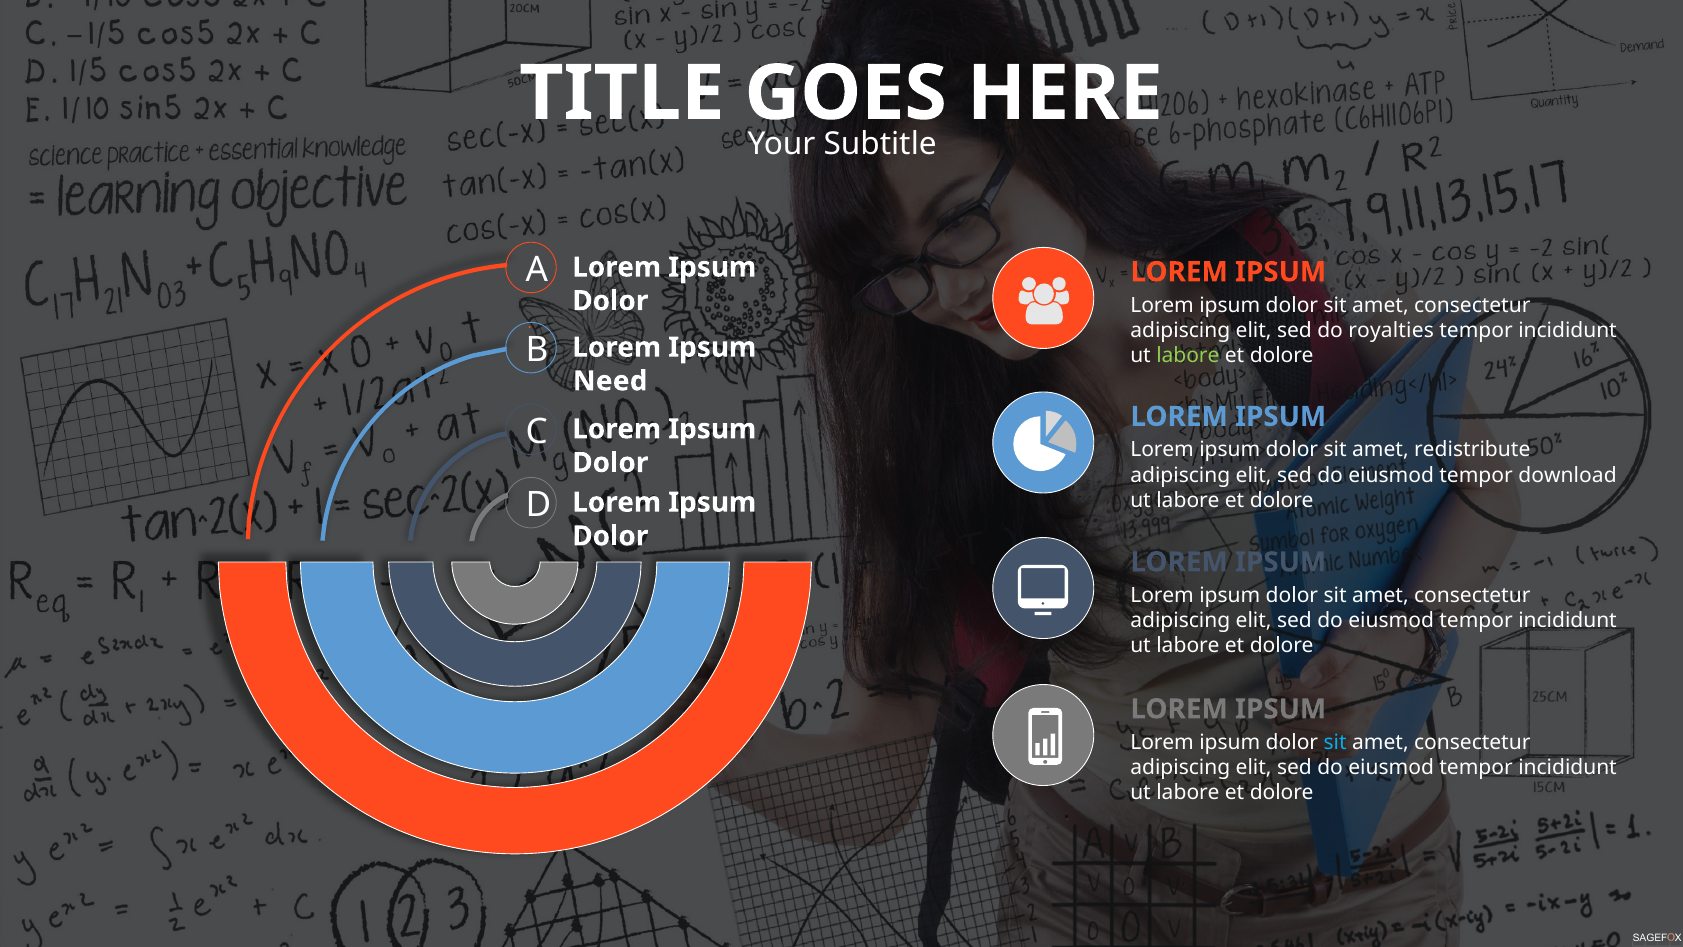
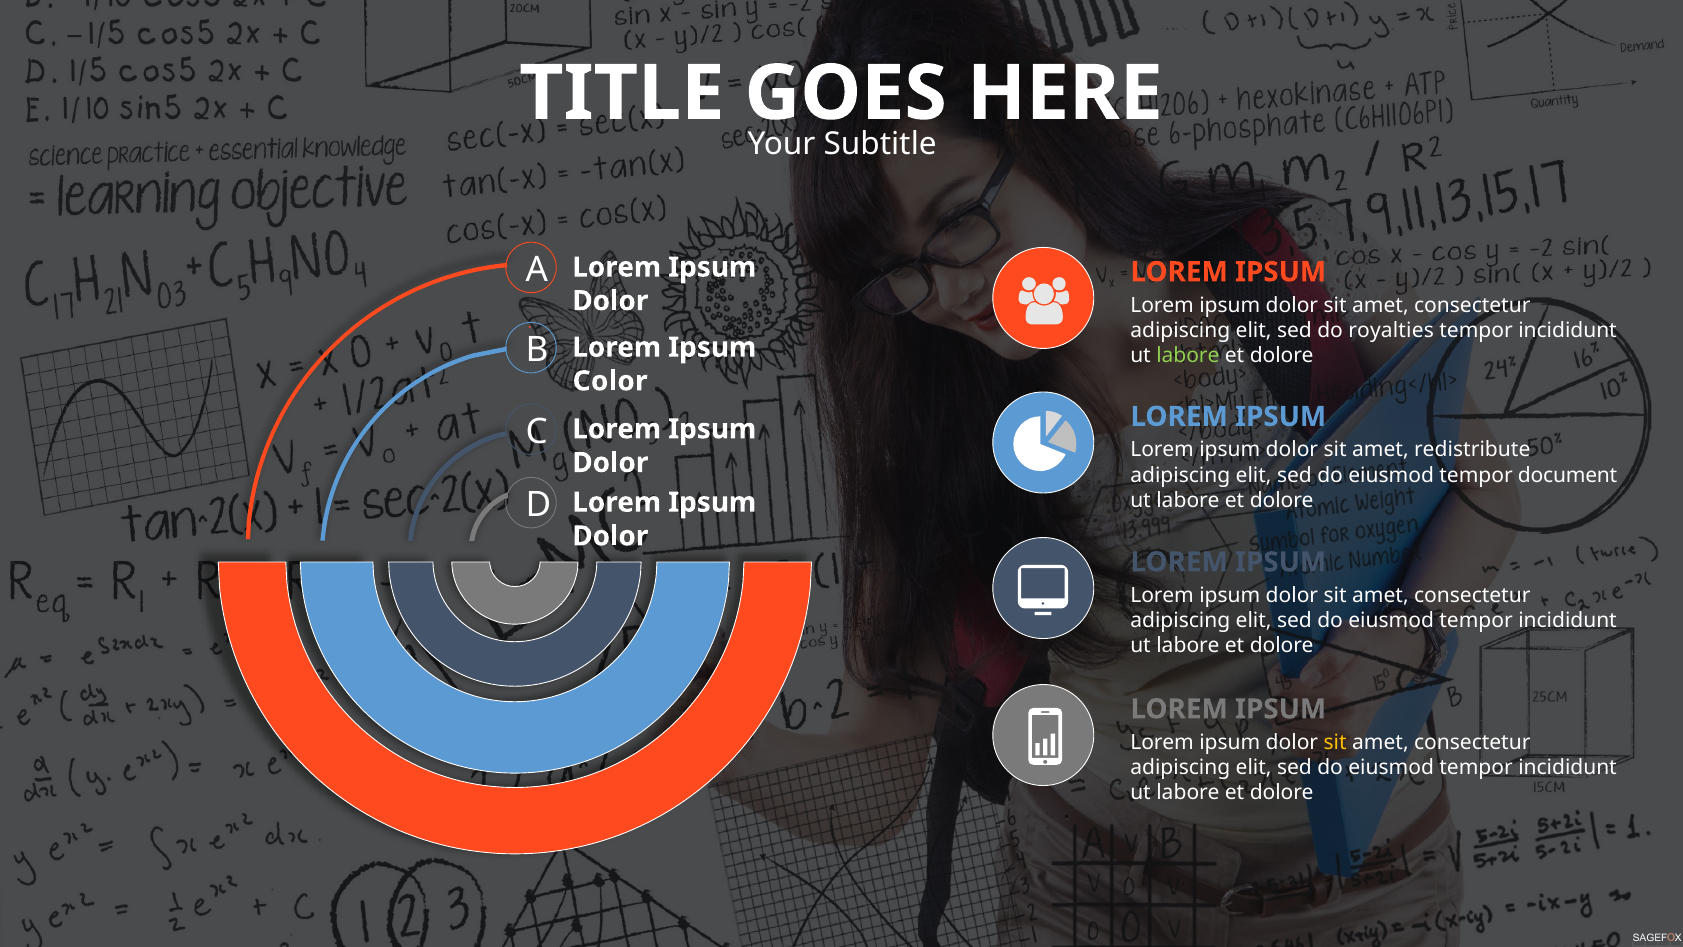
Need: Need -> Color (610, 381)
download: download -> document (1568, 475)
sit colour: light blue -> yellow (1335, 742)
